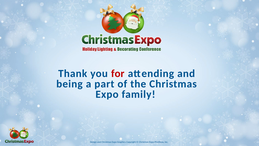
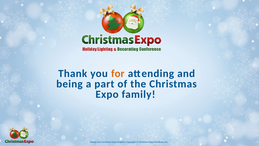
for colour: red -> orange (118, 73)
